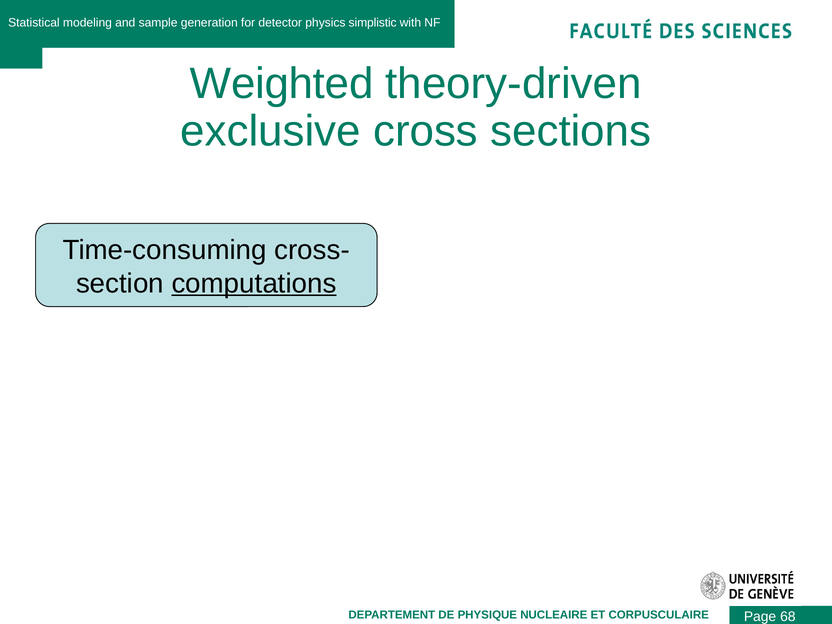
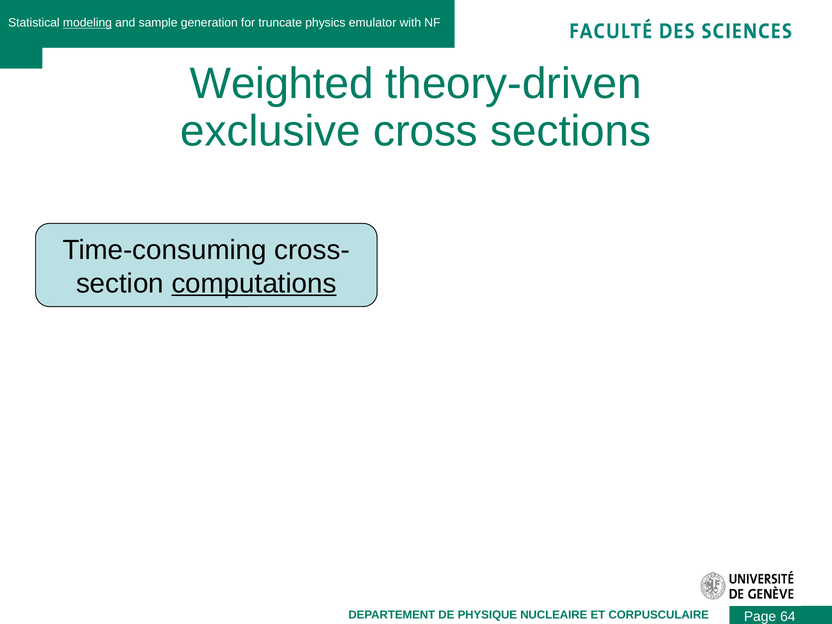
modeling underline: none -> present (87, 23)
detector: detector -> truncate (280, 23)
simplistic: simplistic -> emulator (373, 23)
68: 68 -> 64 (788, 617)
